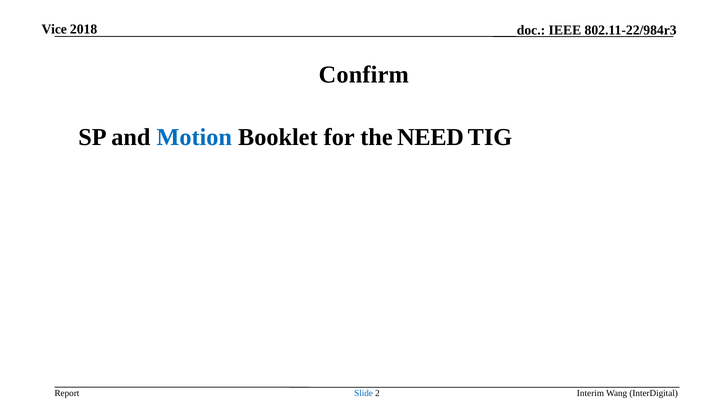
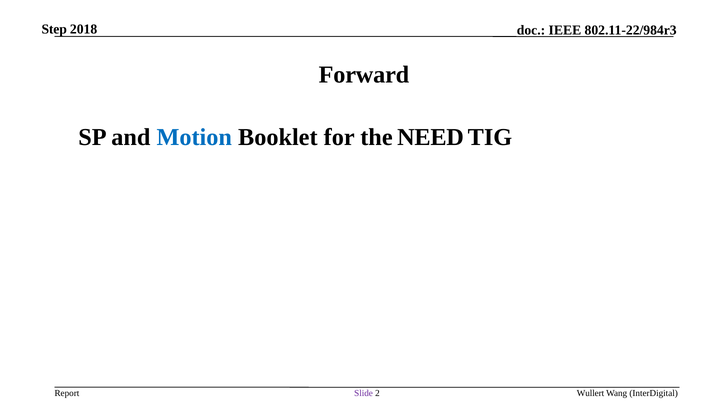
Vice: Vice -> Step (54, 29)
Confirm: Confirm -> Forward (364, 74)
Slide colour: blue -> purple (364, 393)
Interim: Interim -> Wullert (591, 393)
